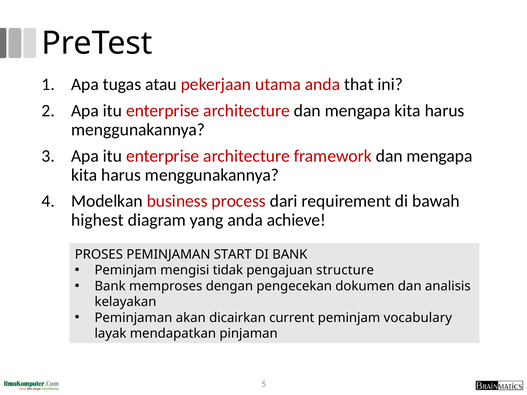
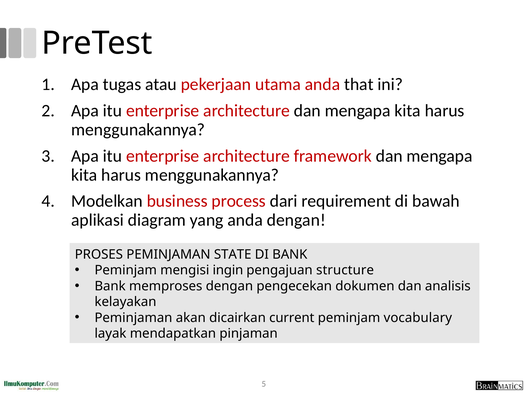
highest: highest -> aplikasi (98, 220)
anda achieve: achieve -> dengan (296, 220)
START: START -> STATE (233, 255)
tidak: tidak -> ingin (228, 270)
